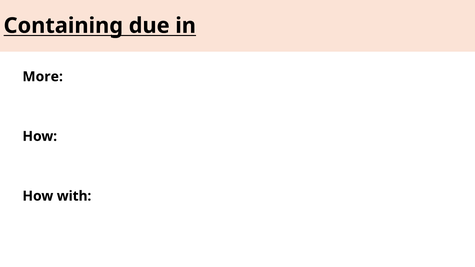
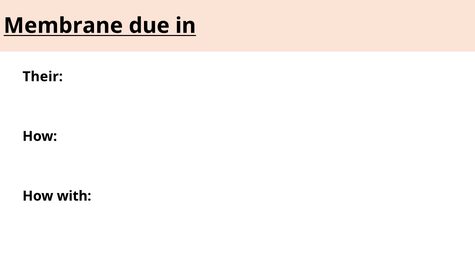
Containing: Containing -> Membrane (63, 26)
More: More -> Their (43, 77)
